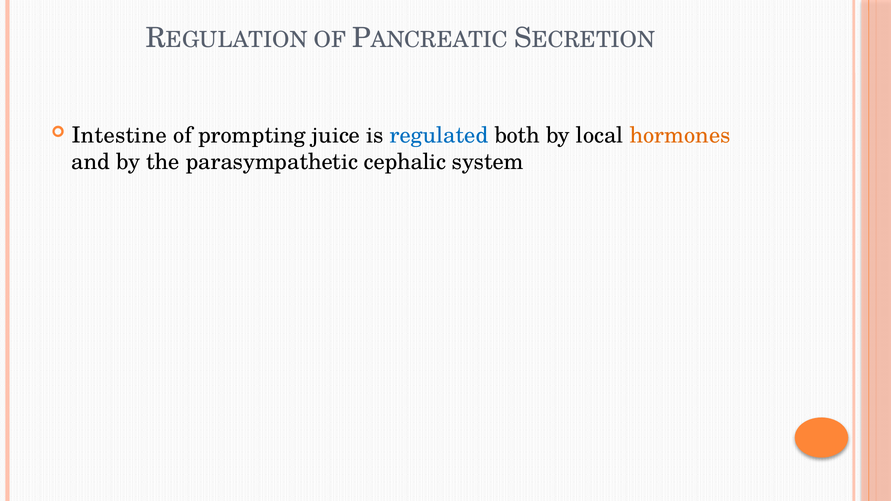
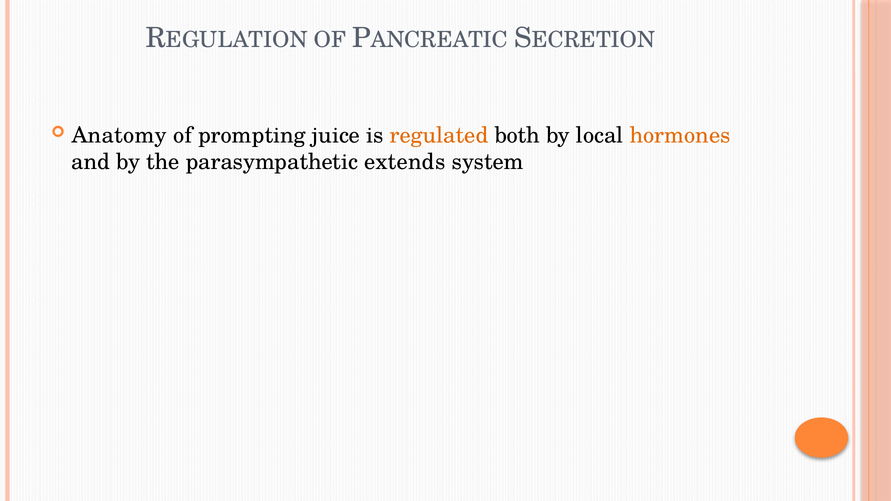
Intestine: Intestine -> Anatomy (119, 135)
regulated colour: blue -> orange (439, 135)
cephalic: cephalic -> extends (405, 162)
